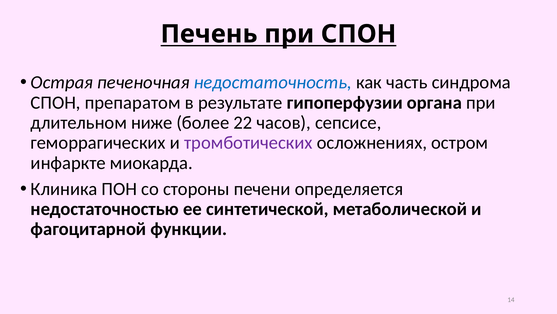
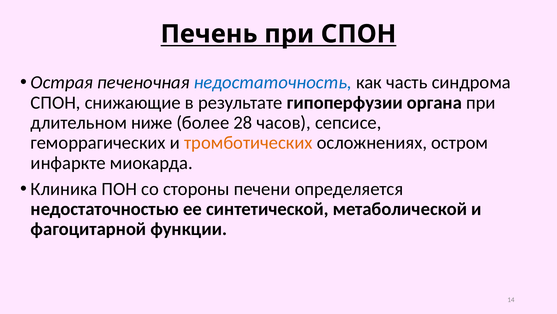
препаратом: препаратом -> снижающие (133, 102)
22: 22 -> 28 (243, 122)
тромботических colour: purple -> orange (248, 143)
